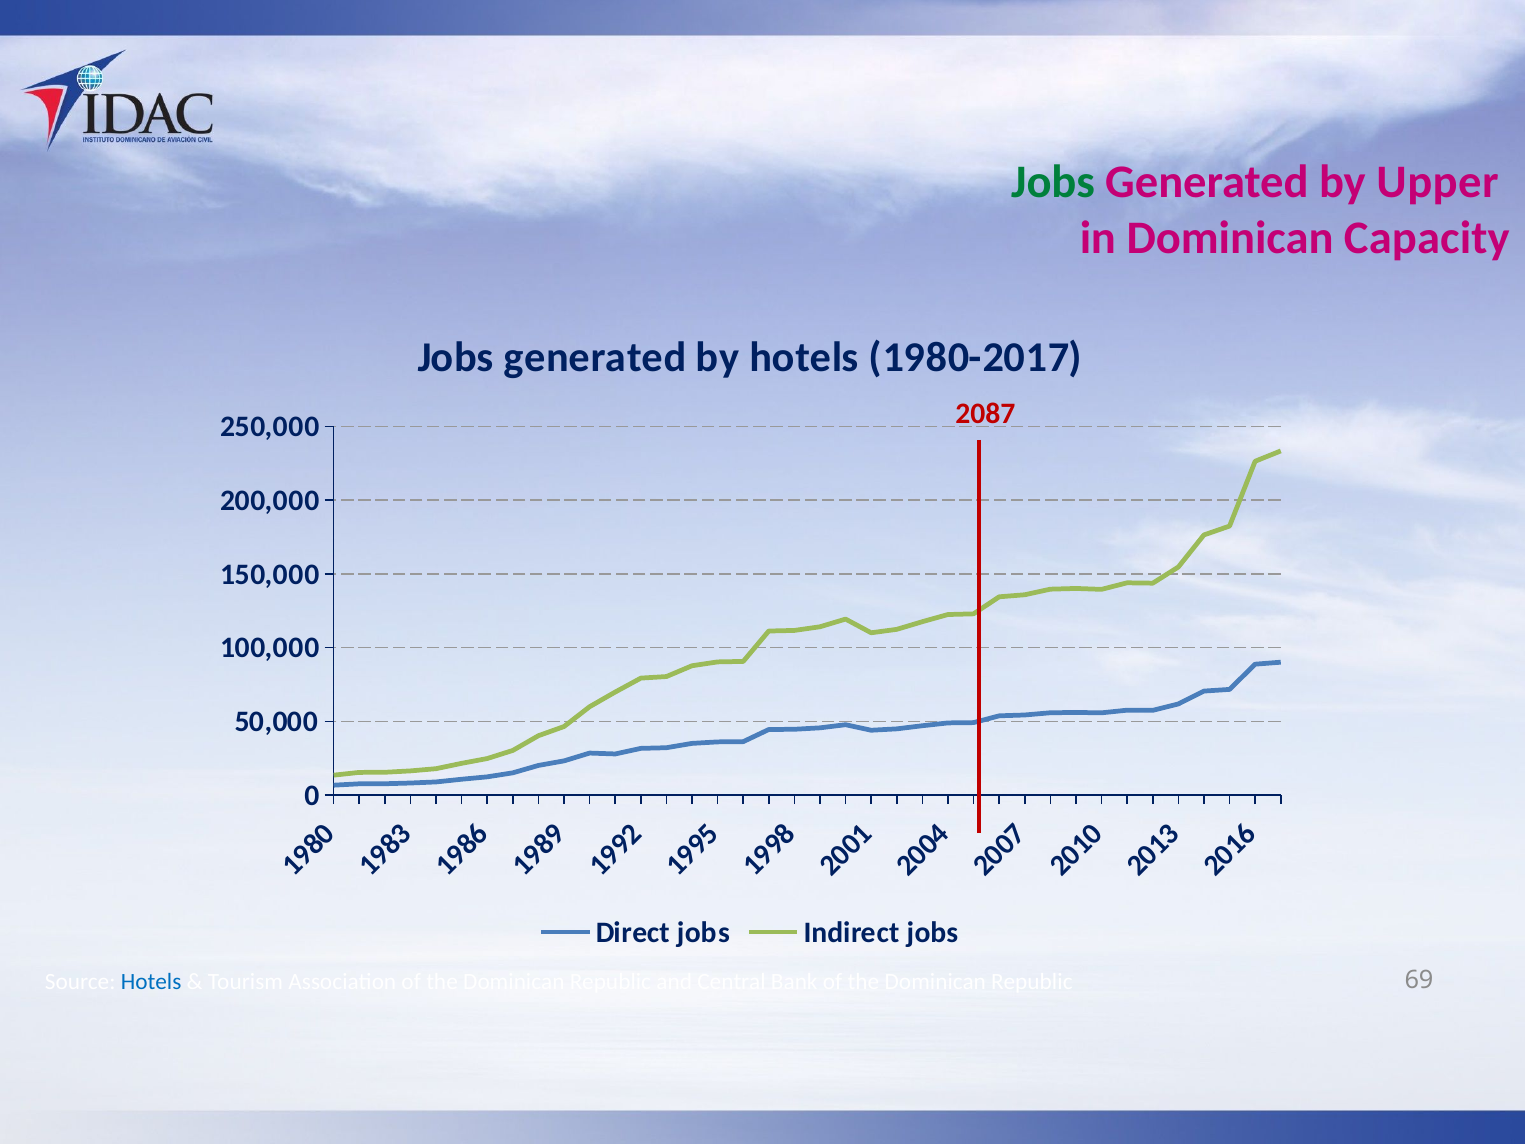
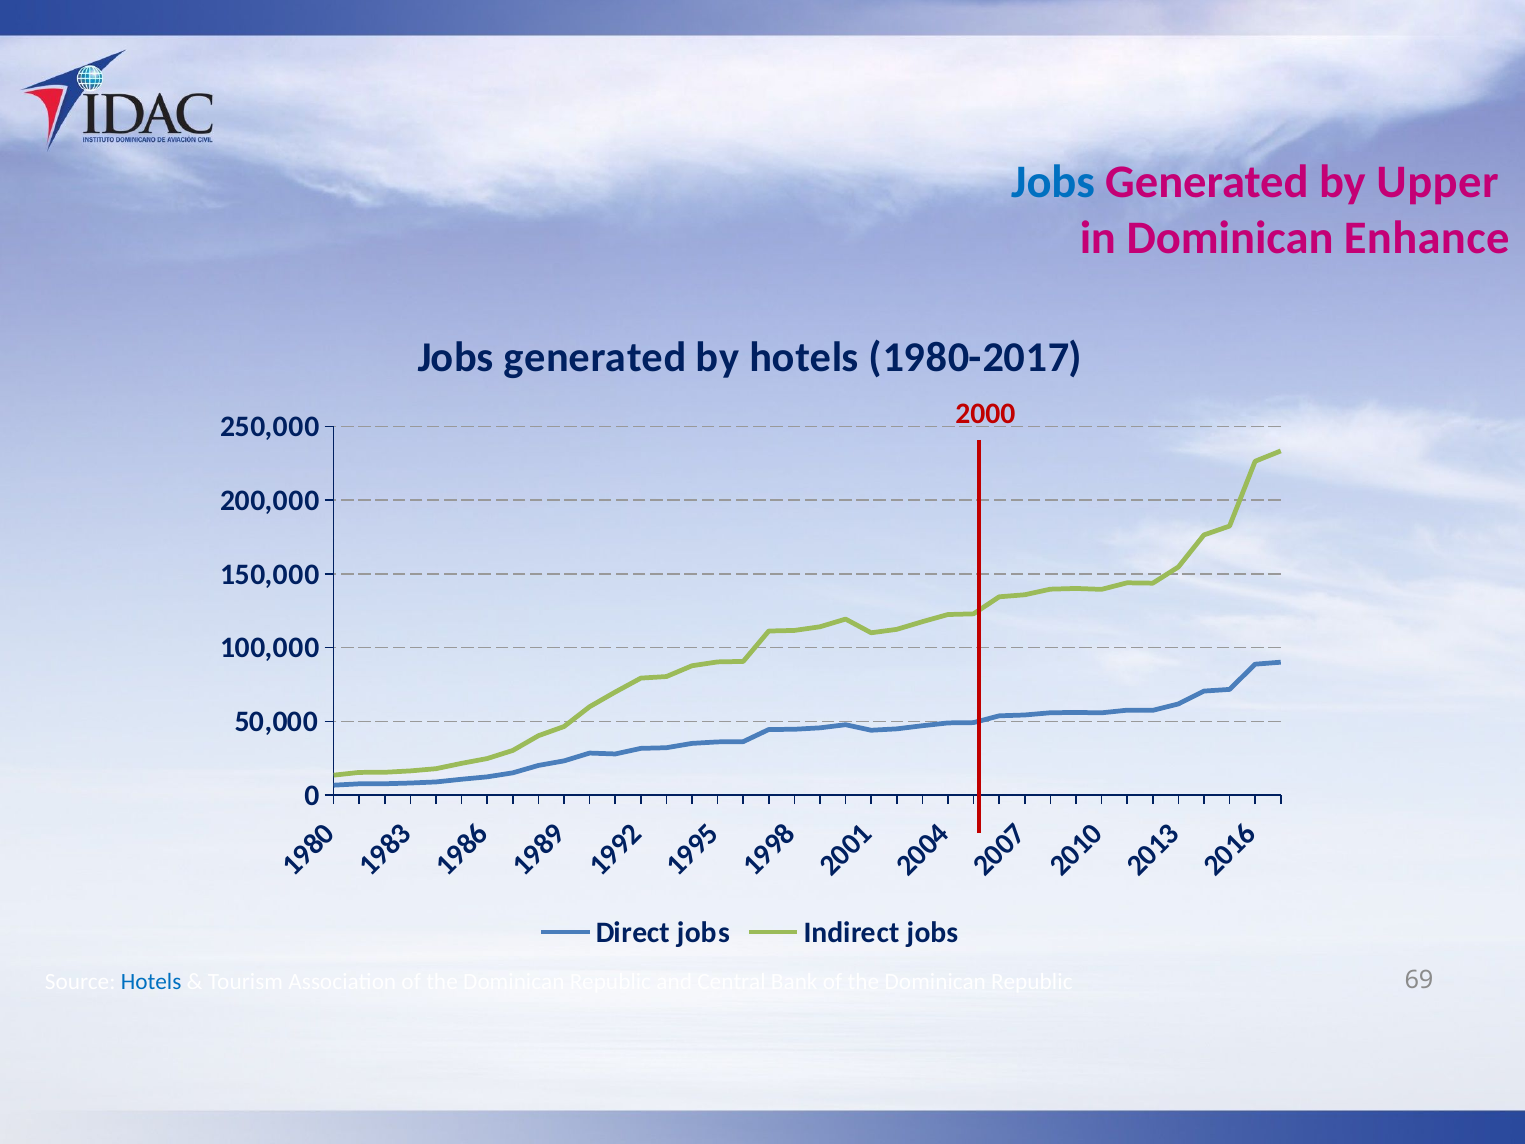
Jobs colour: green -> blue (1053, 183)
Capacity: Capacity -> Enhance (1427, 238)
2087: 2087 -> 2000 (985, 414)
